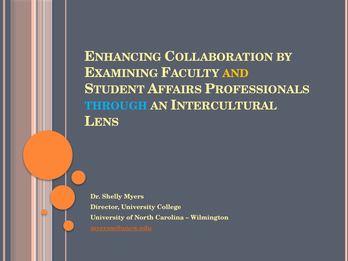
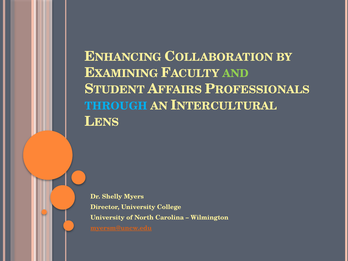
AND colour: yellow -> light green (236, 74)
